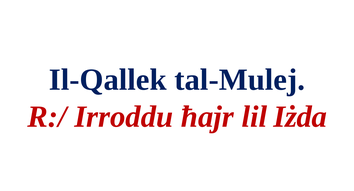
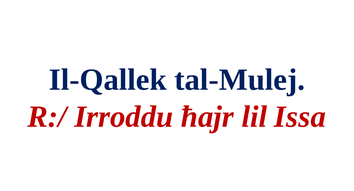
Iżda: Iżda -> Issa (300, 116)
